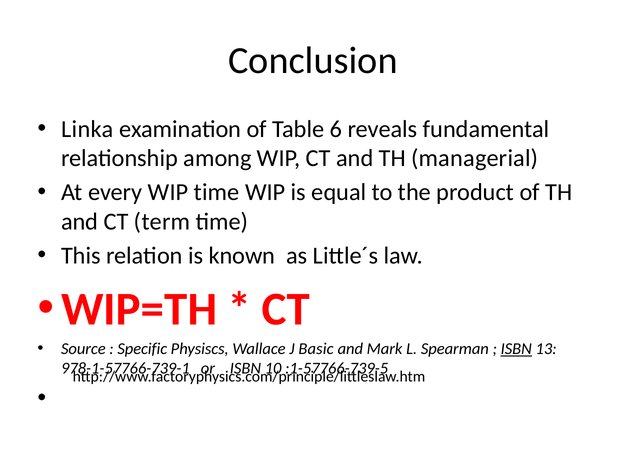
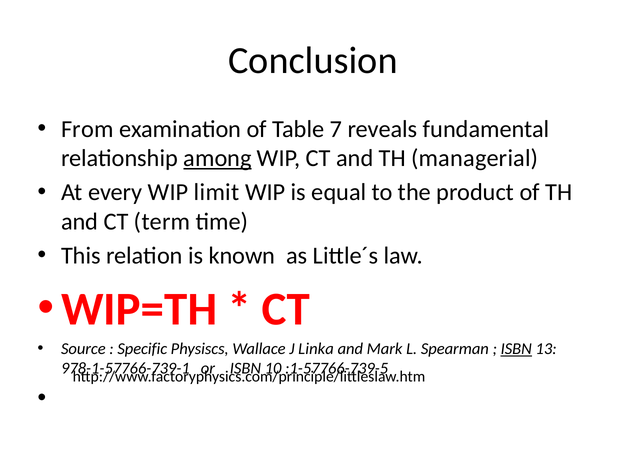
Linka: Linka -> From (87, 129)
6: 6 -> 7 (336, 129)
among underline: none -> present (218, 158)
WIP time: time -> limit (217, 192)
Basic: Basic -> Linka (316, 348)
